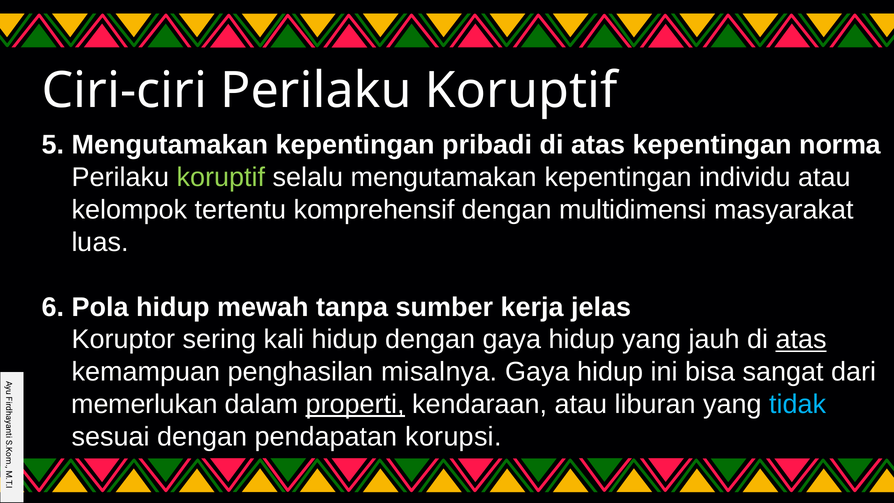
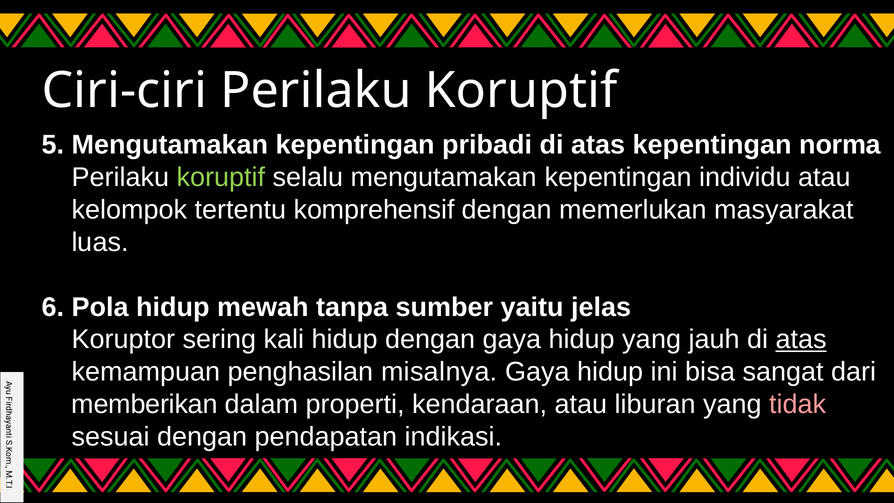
multidimensi: multidimensi -> memerlukan (633, 210)
kerja: kerja -> yaitu (532, 307)
memerlukan: memerlukan -> memberikan (145, 404)
properti underline: present -> none (355, 404)
tidak colour: light blue -> pink (798, 404)
korupsi: korupsi -> indikasi (454, 437)
